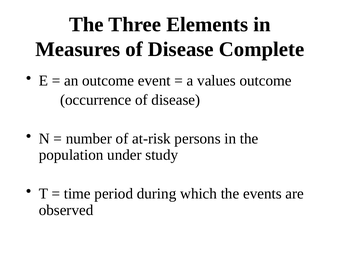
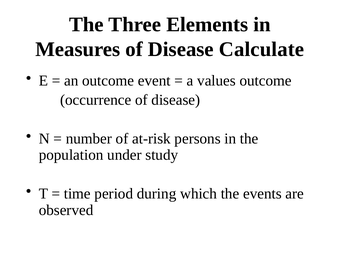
Complete: Complete -> Calculate (262, 49)
